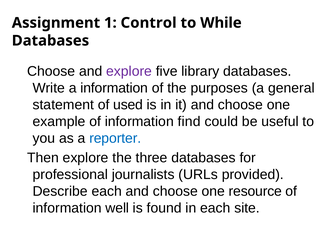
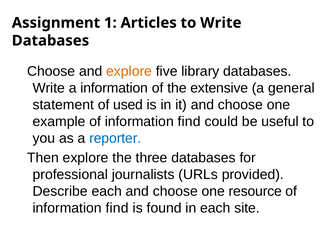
Control: Control -> Articles (149, 23)
to While: While -> Write (221, 23)
explore colour: purple -> orange (129, 71)
purposes: purposes -> extensive (219, 88)
well: well -> find (117, 208)
